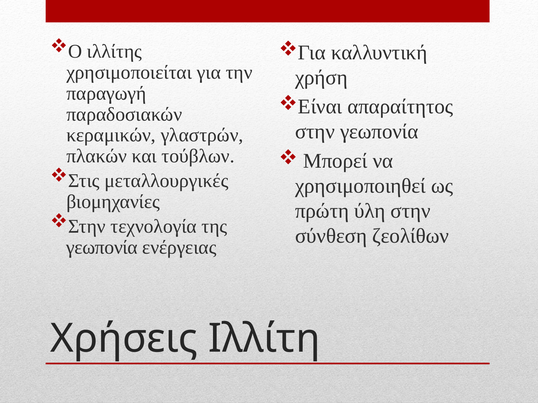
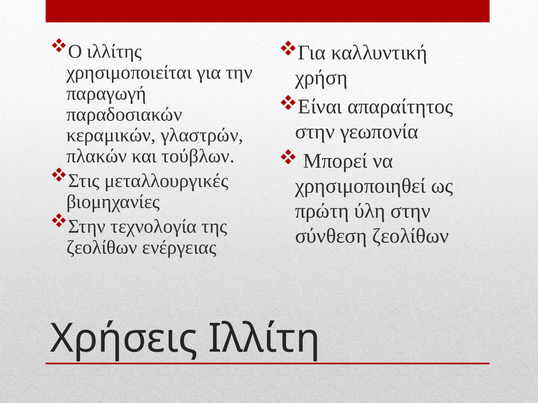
γεωπονία: γεωπονία -> ζεολίθων (102, 248)
